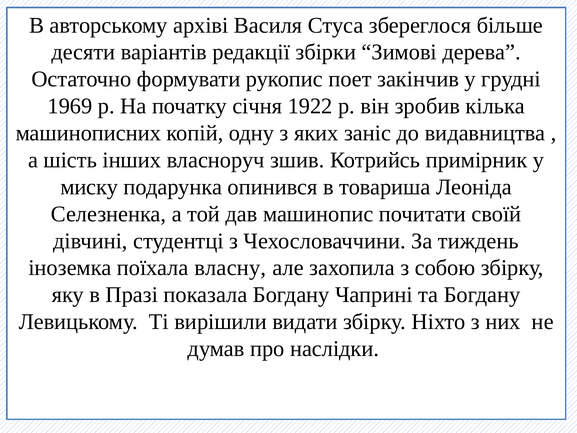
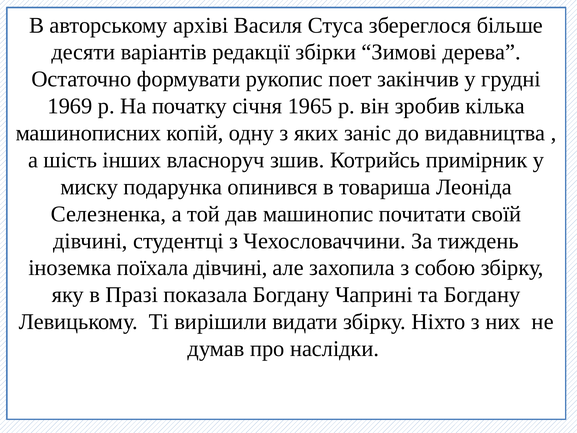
1922: 1922 -> 1965 (310, 106)
поїхала власну: власну -> дівчині (231, 268)
